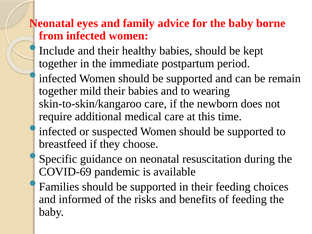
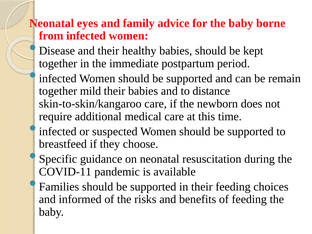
Include: Include -> Disease (57, 51)
wearing: wearing -> distance (211, 91)
COVID-69: COVID-69 -> COVID-11 (65, 172)
